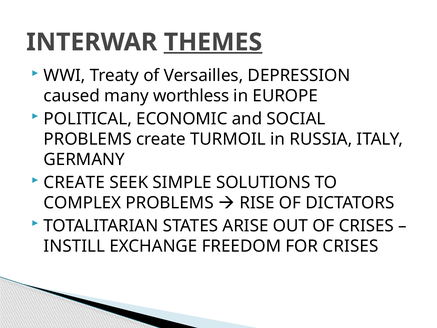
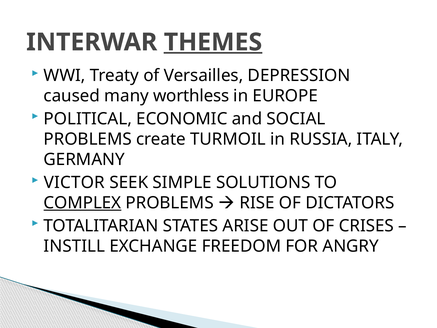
CREATE: CREATE -> VICTOR (74, 182)
COMPLEX underline: none -> present (82, 203)
FOR CRISES: CRISES -> ANGRY (351, 246)
